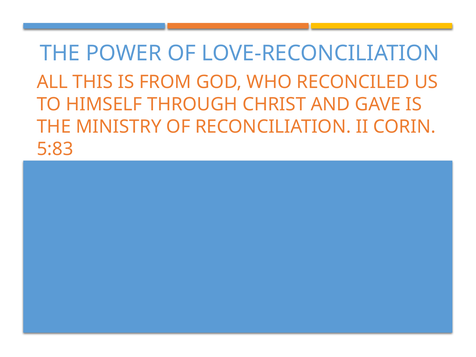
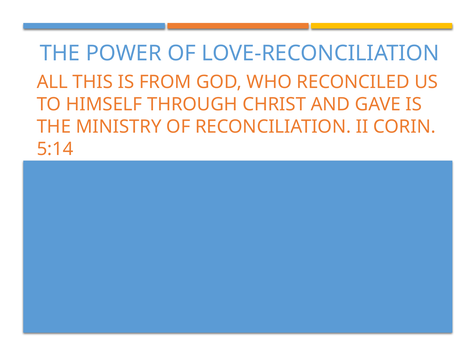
5:83: 5:83 -> 5:14 (55, 149)
